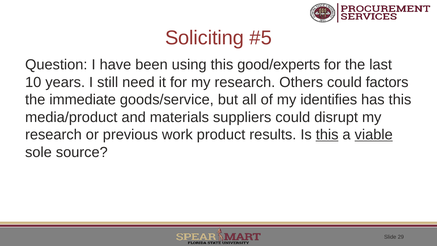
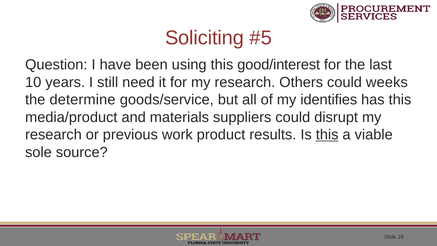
good/experts: good/experts -> good/interest (279, 65)
factors: factors -> weeks (387, 82)
immediate: immediate -> determine (83, 100)
viable underline: present -> none (374, 135)
